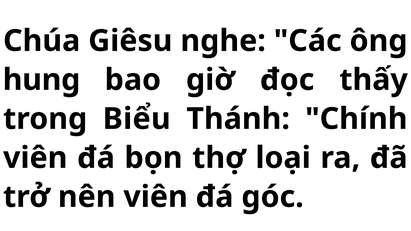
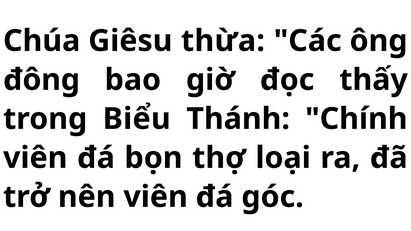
nghe: nghe -> thừa (223, 41)
hung: hung -> đông (42, 80)
